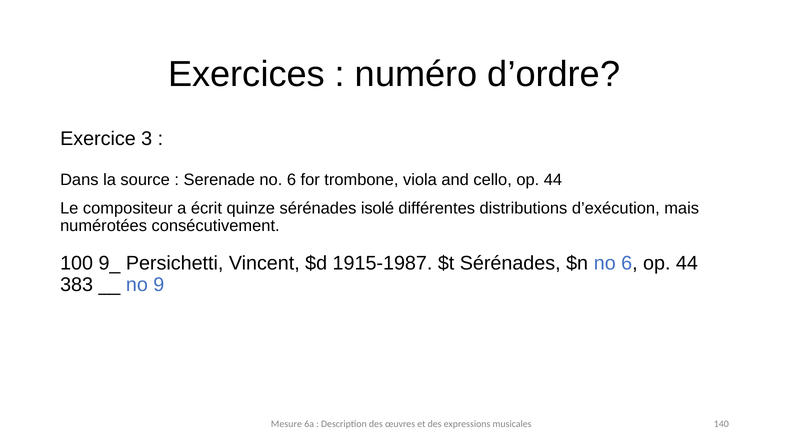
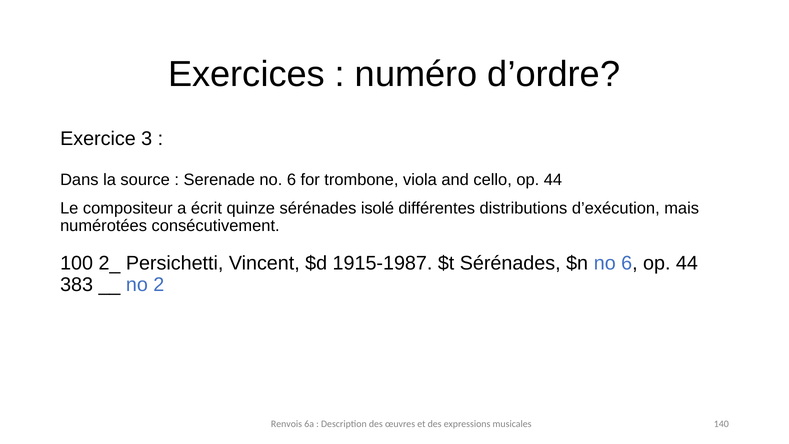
9_: 9_ -> 2_ (109, 263)
9: 9 -> 2 (159, 284)
Mesure: Mesure -> Renvois (287, 424)
